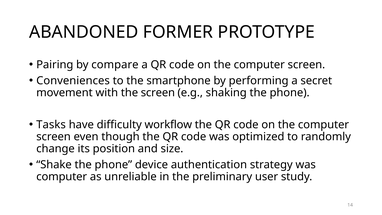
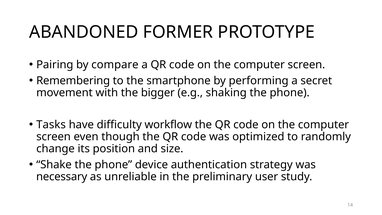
Conveniences: Conveniences -> Remembering (73, 81)
the screen: screen -> bigger (158, 93)
computer: computer -> necessary (62, 177)
